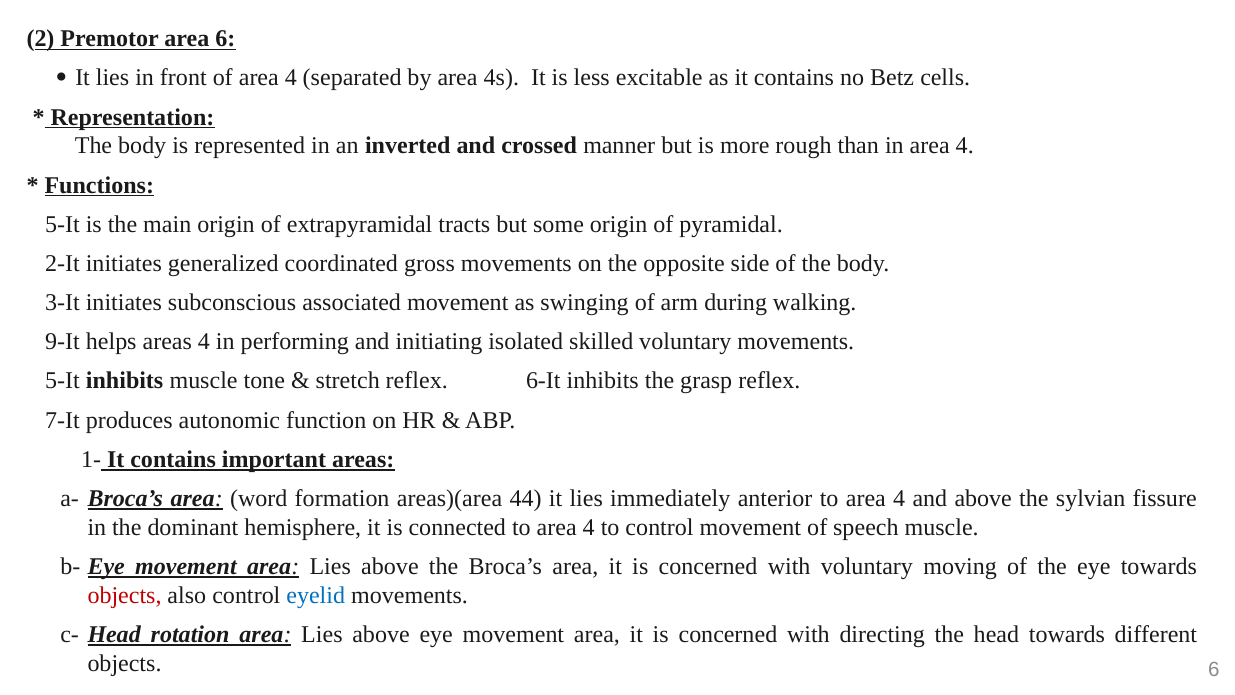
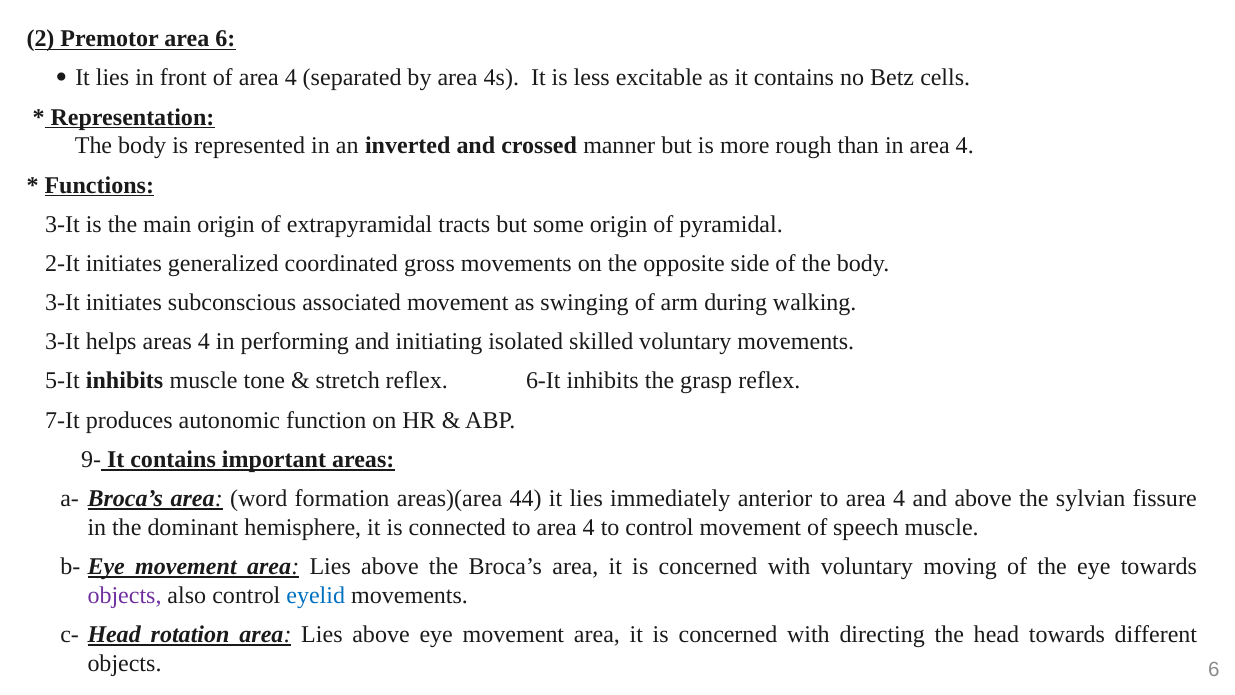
5-It: 5-It -> 3-It (63, 224)
9-It: 9-It -> 3-It (63, 342)
1-: 1- -> 9- (91, 459)
objects colour: red -> purple (125, 595)
